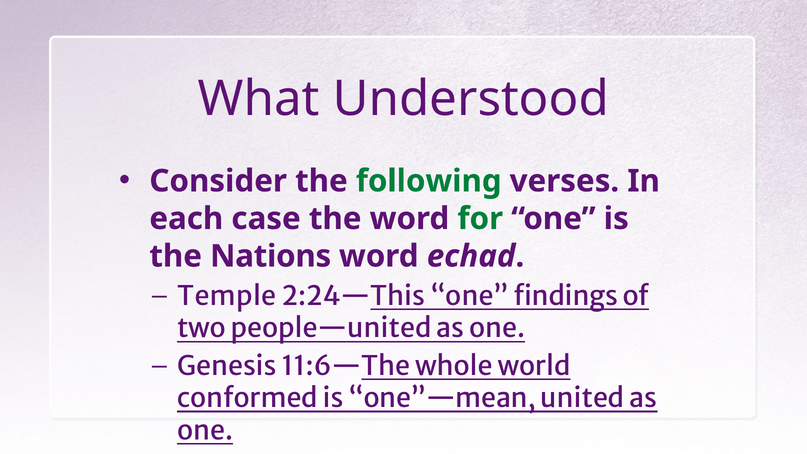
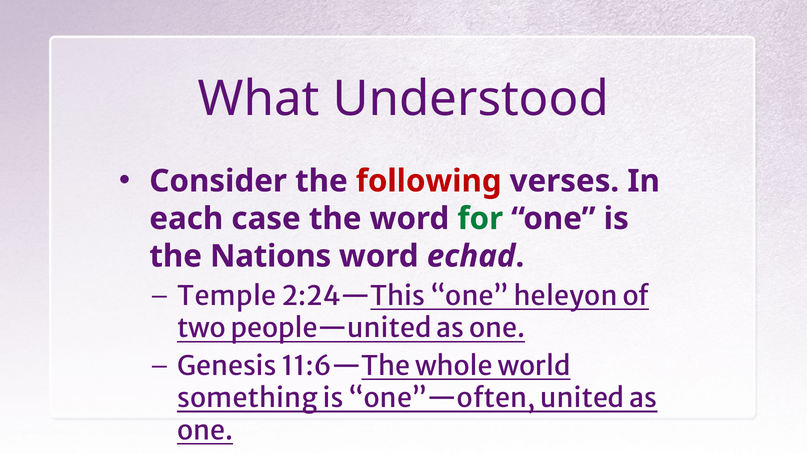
following colour: green -> red (429, 181)
findings: findings -> heleyon (566, 296)
conformed: conformed -> something (247, 398)
one”—mean: one”—mean -> one”—often (442, 398)
